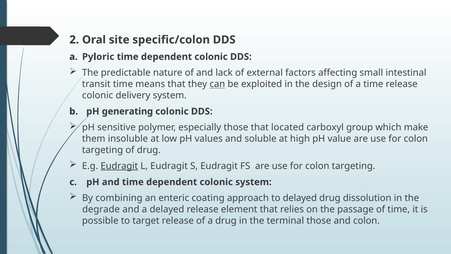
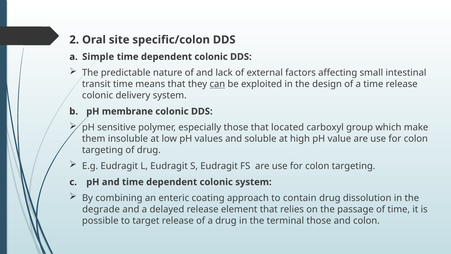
Pyloric: Pyloric -> Simple (98, 57)
generating: generating -> membrane (127, 111)
Eudragit underline: present -> none (119, 166)
to delayed: delayed -> contain (300, 198)
